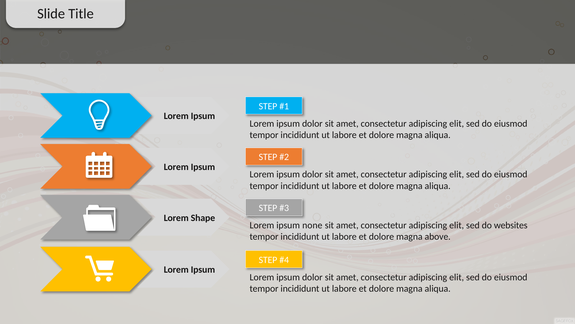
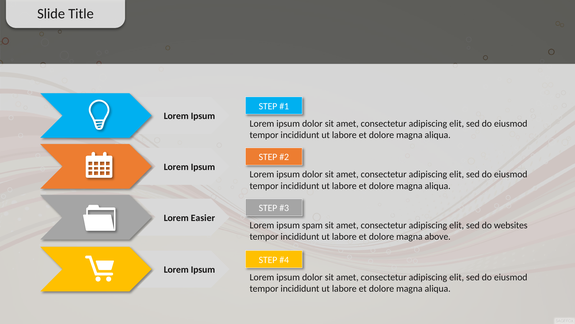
Shape: Shape -> Easier (203, 217)
none: none -> spam (312, 225)
